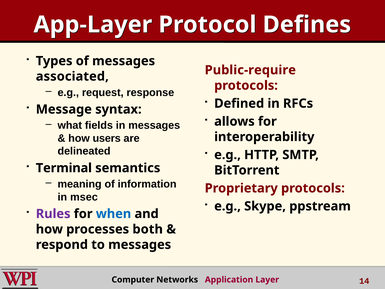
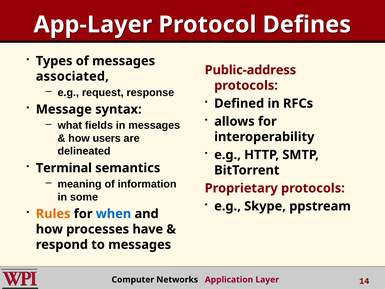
Public-require: Public-require -> Public-address (250, 70)
msec: msec -> some (84, 197)
Rules colour: purple -> orange (53, 214)
both: both -> have (148, 229)
